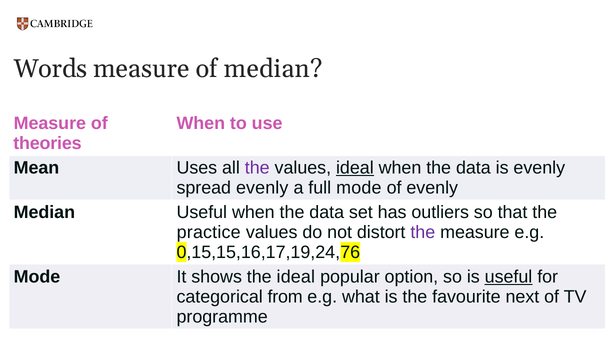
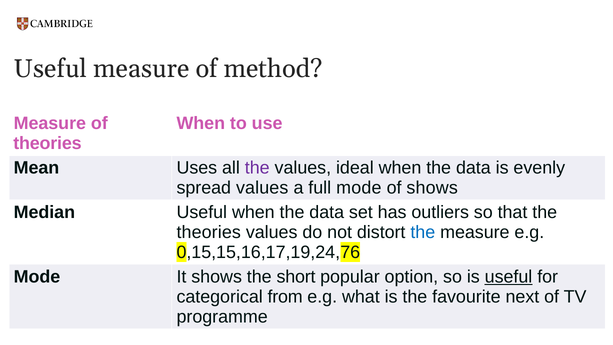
Words: Words -> Useful (50, 69)
of median: median -> method (273, 69)
ideal underline: present -> none (355, 168)
spread evenly: evenly -> values (262, 188)
of evenly: evenly -> shows (432, 188)
practice: practice -> theories (209, 232)
the colour: purple -> blue (423, 232)
the ideal: ideal -> short (296, 277)
